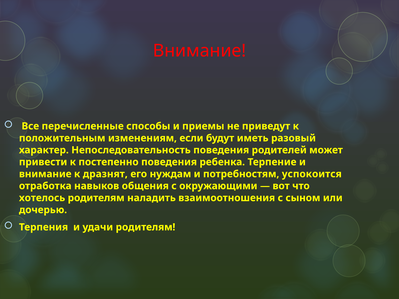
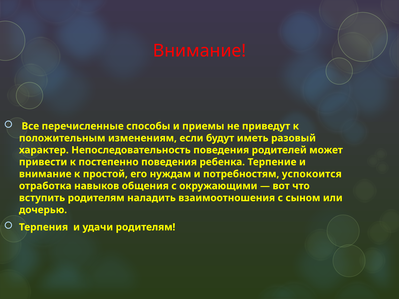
дразнят: дразнят -> простой (105, 174)
хотелось: хотелось -> вступить (42, 198)
